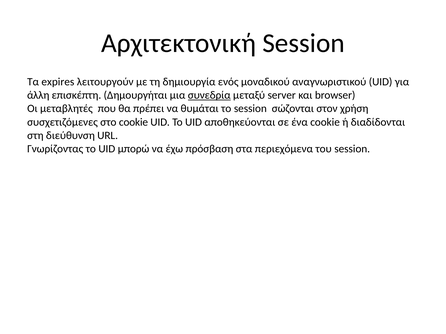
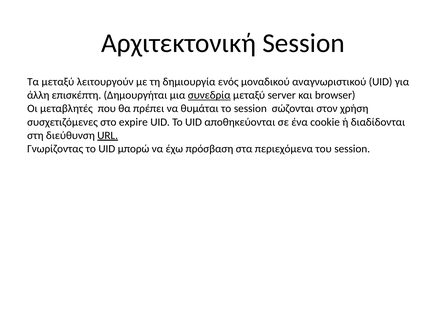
Τα expires: expires -> μεταξύ (58, 82)
στο cookie: cookie -> expire (133, 122)
URL underline: none -> present (108, 136)
